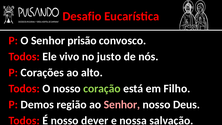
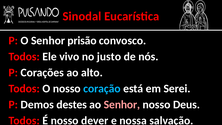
Desafio: Desafio -> Sinodal (82, 16)
coração colour: light green -> light blue (102, 88)
Filho: Filho -> Serei (177, 88)
região: região -> destes (72, 104)
